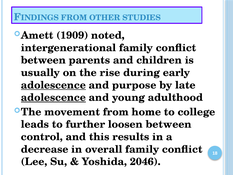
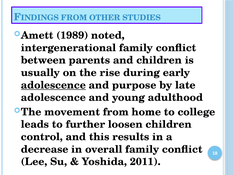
1909: 1909 -> 1989 (72, 35)
adolescence underline: present -> none (53, 97)
loosen between: between -> children (169, 124)
2046: 2046 -> 2011 (145, 162)
